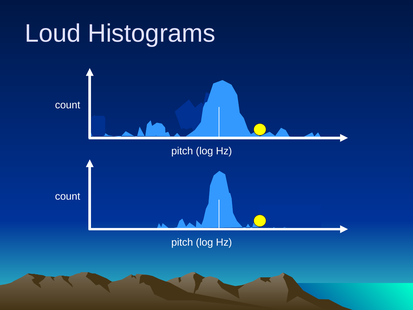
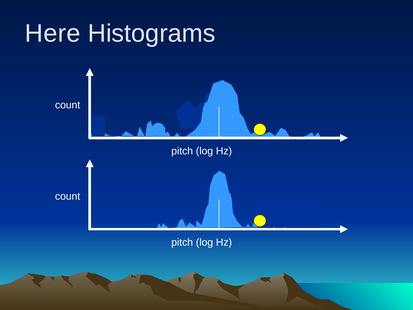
Loud: Loud -> Here (53, 34)
